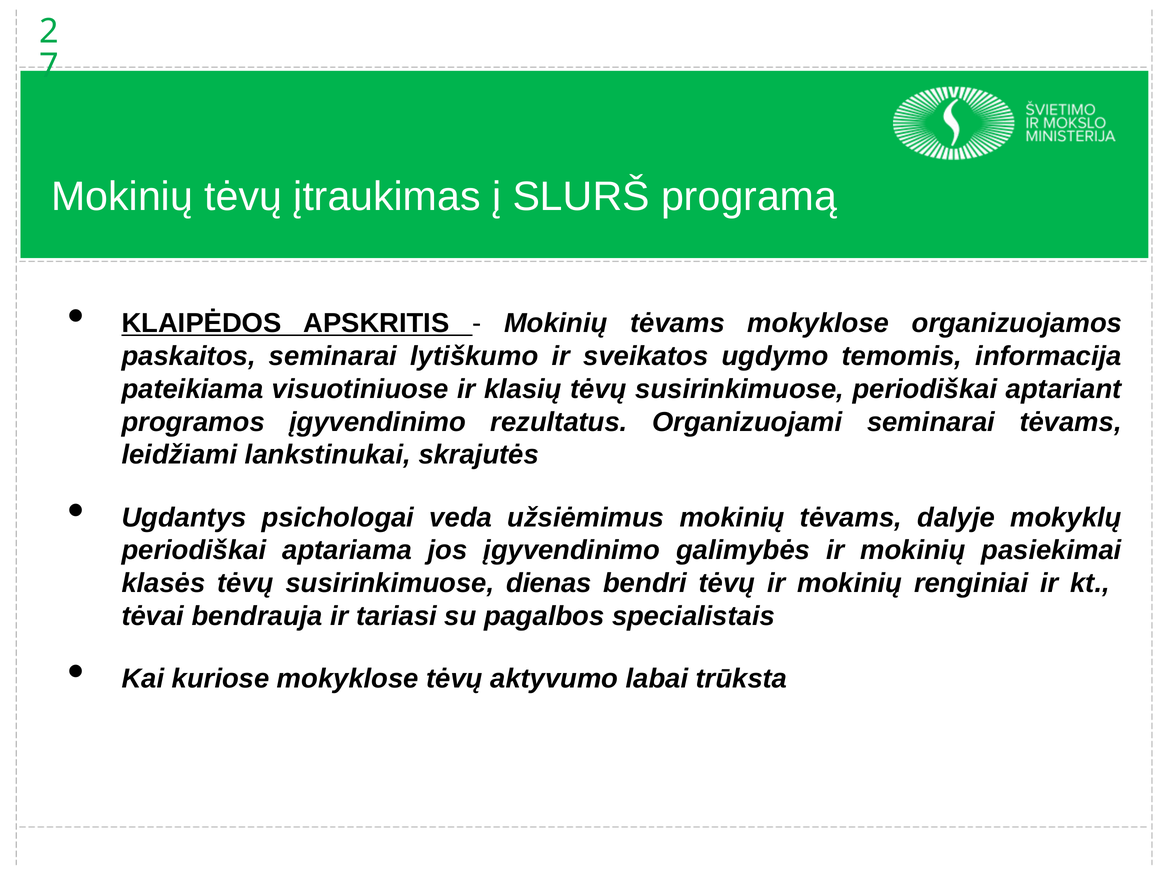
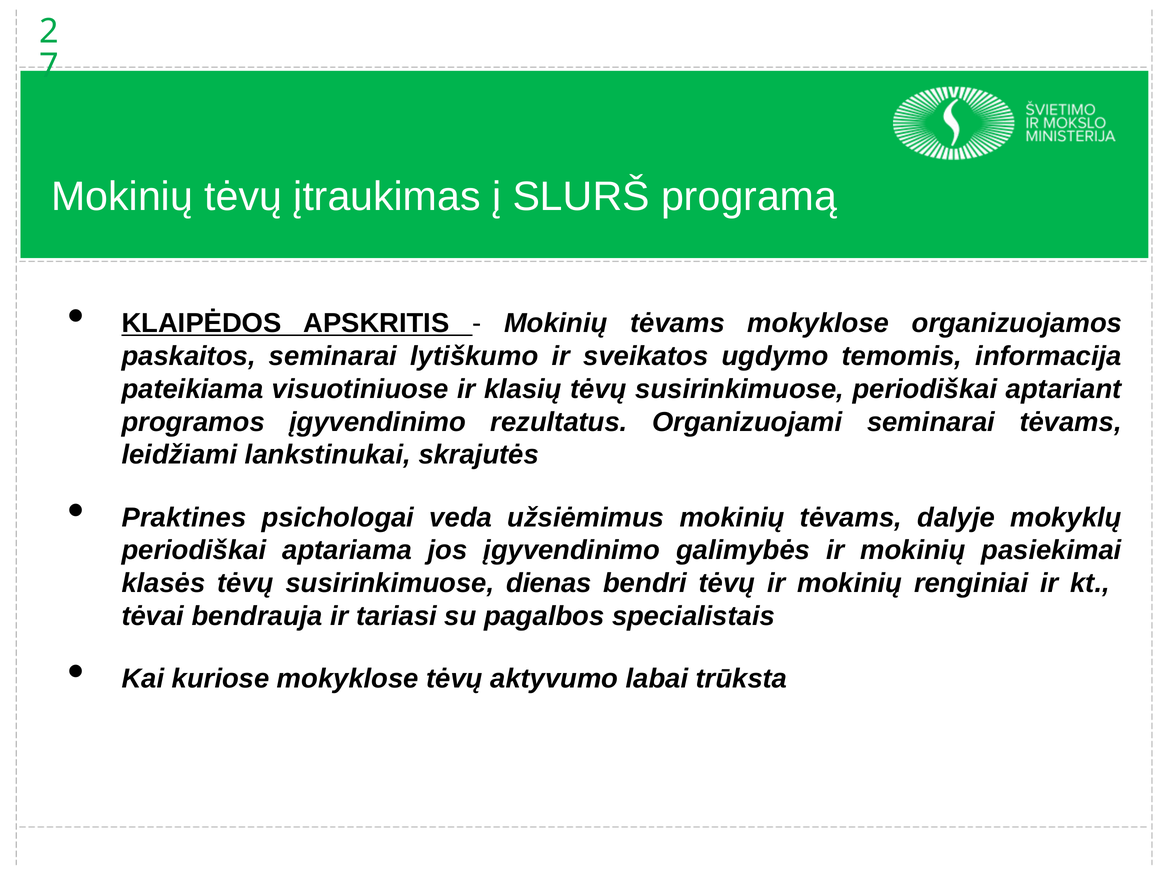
Ugdantys: Ugdantys -> Praktines (184, 518)
